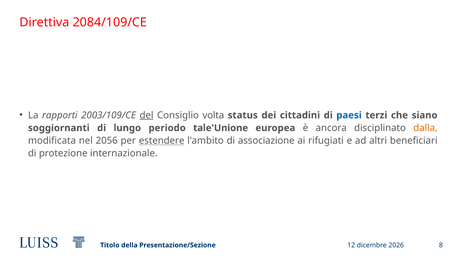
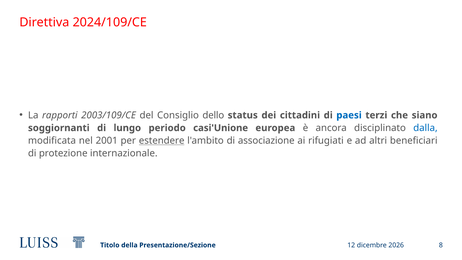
2084/109/CE: 2084/109/CE -> 2024/109/CE (110, 22)
del underline: present -> none (147, 115)
volta: volta -> dello (213, 115)
tale'Unione: tale'Unione -> casi'Unione (221, 128)
dalla colour: orange -> blue (425, 128)
2056: 2056 -> 2001 (107, 141)
